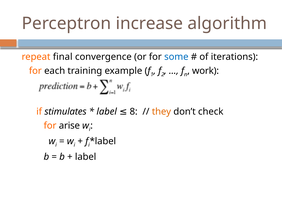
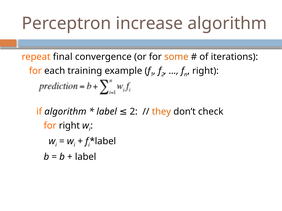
some colour: blue -> orange (176, 57)
work: work -> right (205, 71)
if stimulates: stimulates -> algorithm (65, 112)
label 8: 8 -> 2 (134, 112)
for arise: arise -> right (69, 126)
